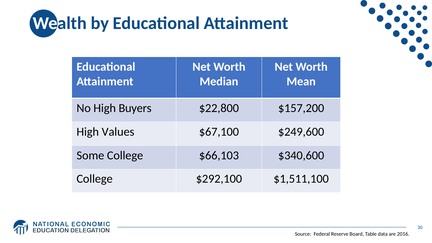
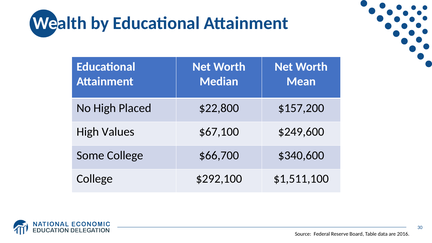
Buyers: Buyers -> Placed (135, 108)
$66,103: $66,103 -> $66,700 (219, 155)
